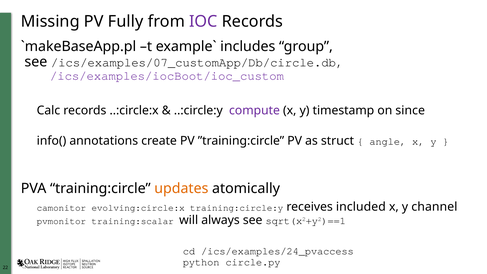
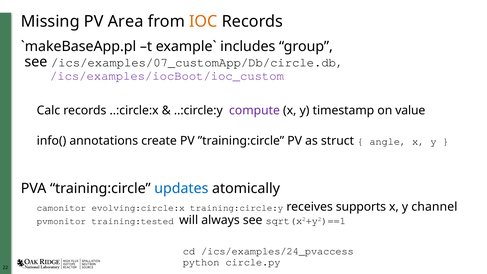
Fully: Fully -> Area (126, 21)
IOC colour: purple -> orange (203, 21)
since: since -> value (410, 110)
updates colour: orange -> blue (181, 189)
included: included -> supports (361, 207)
training:scalar: training:scalar -> training:tested (133, 221)
